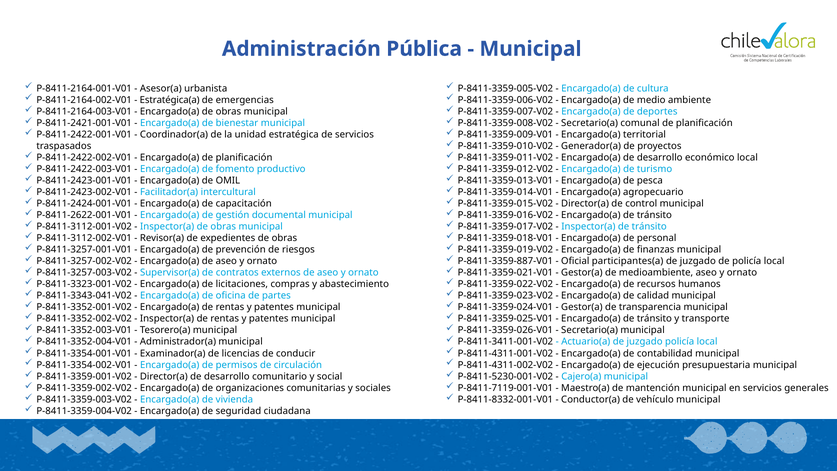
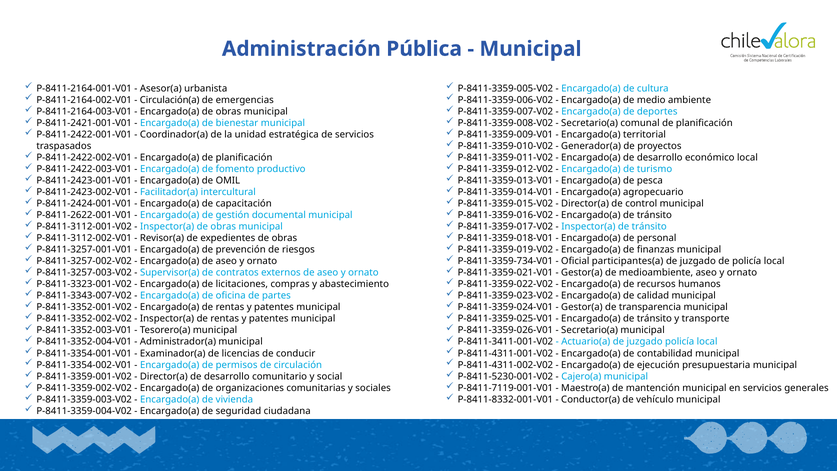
Estratégica(a: Estratégica(a -> Circulación(a (170, 100)
P-8411-3359-887-V01: P-8411-3359-887-V01 -> P-8411-3359-734-V01 (505, 261)
P-8411-3343-041-V02: P-8411-3343-041-V02 -> P-8411-3343-007-V02 (84, 296)
